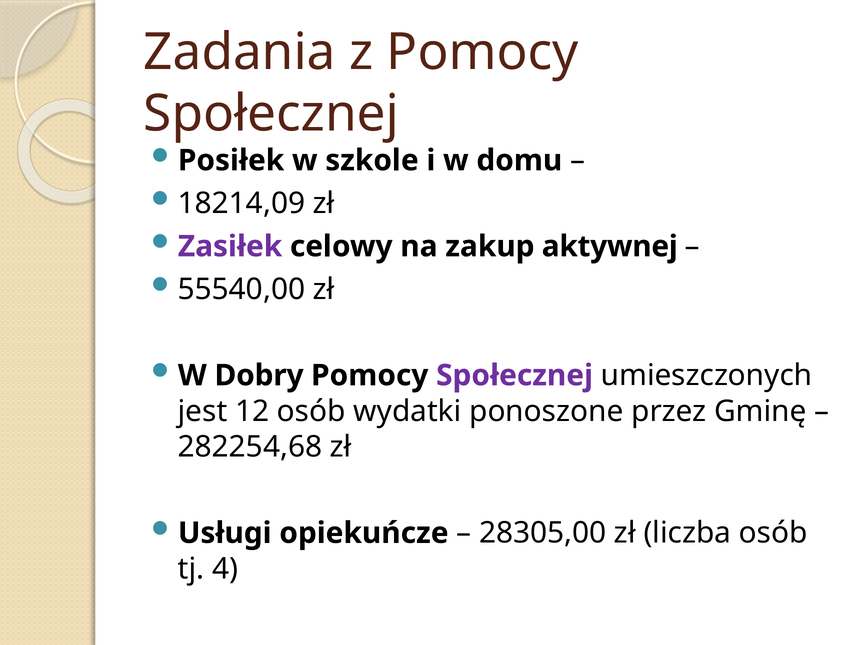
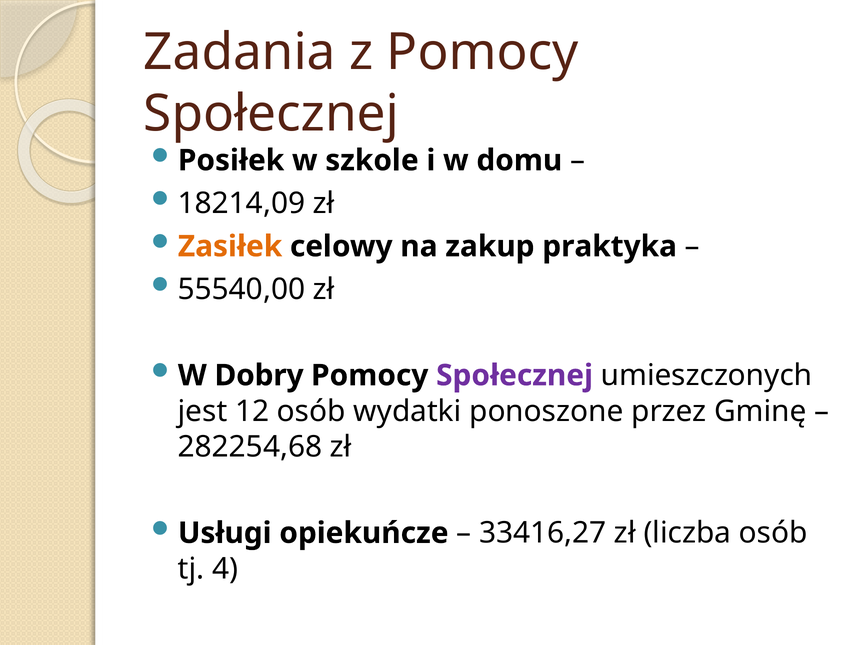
Zasiłek colour: purple -> orange (230, 246)
aktywnej: aktywnej -> praktyka (610, 246)
28305,00: 28305,00 -> 33416,27 (543, 533)
